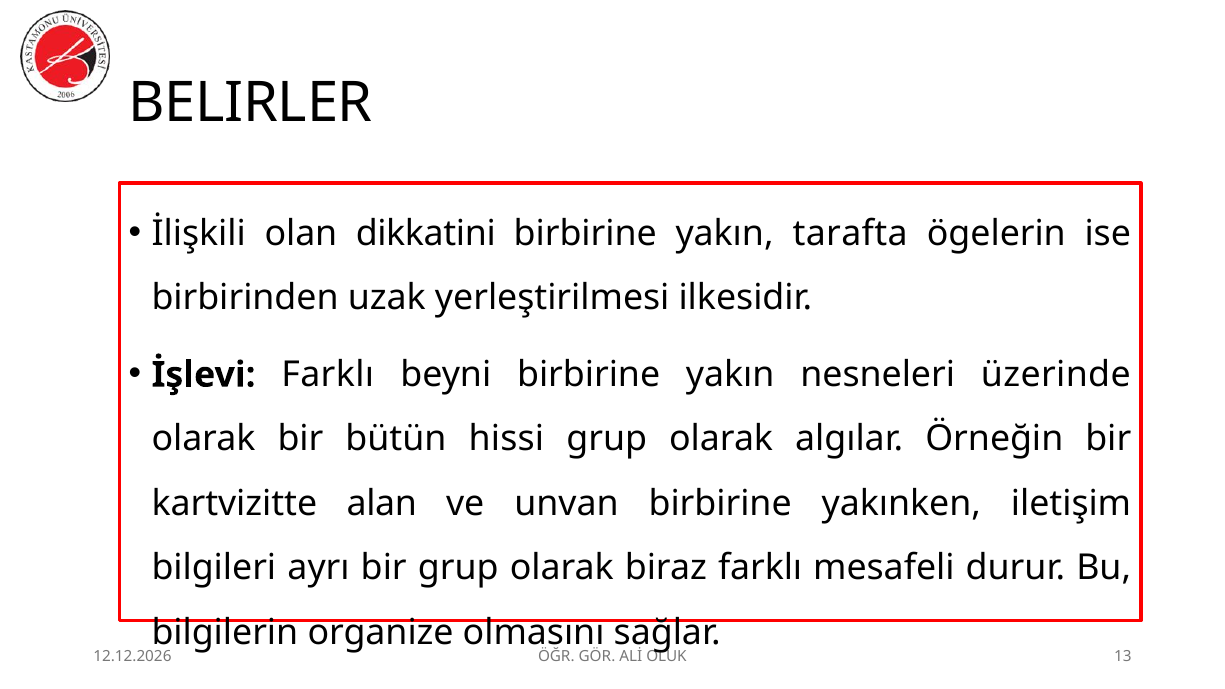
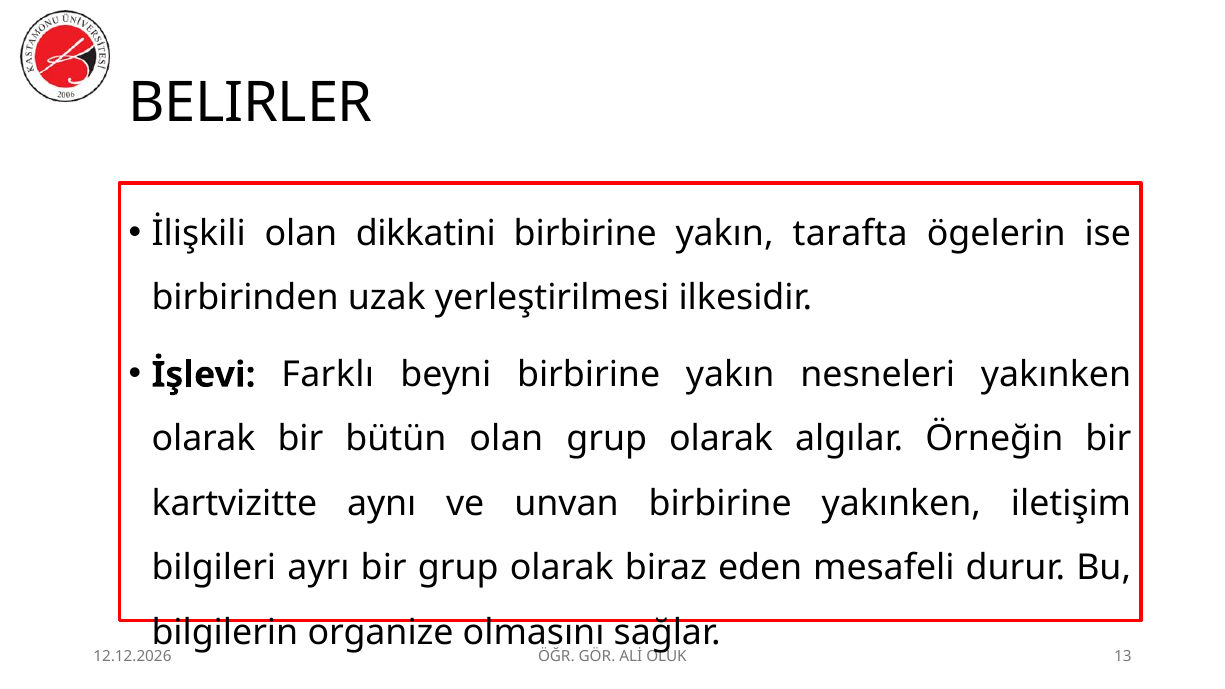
nesneleri üzerinde: üzerinde -> yakınken (1056, 375)
bütün hissi: hissi -> olan (506, 439)
alan: alan -> aynı (382, 504)
biraz farklı: farklı -> eden (760, 568)
